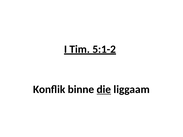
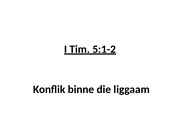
die underline: present -> none (104, 90)
